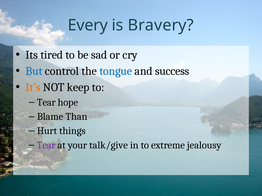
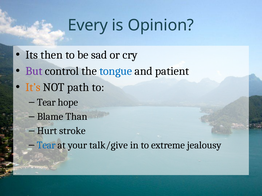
Bravery: Bravery -> Opinion (161, 25)
tired: tired -> then (52, 55)
But colour: blue -> purple (34, 71)
success: success -> patient (172, 71)
keep: keep -> path (78, 88)
things: things -> stroke (72, 131)
Tear colour: purple -> blue (46, 145)
